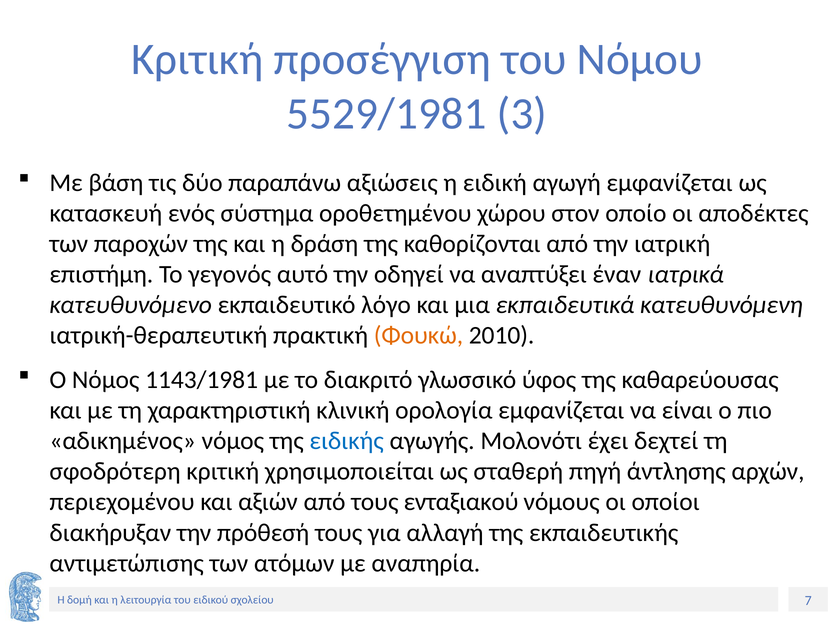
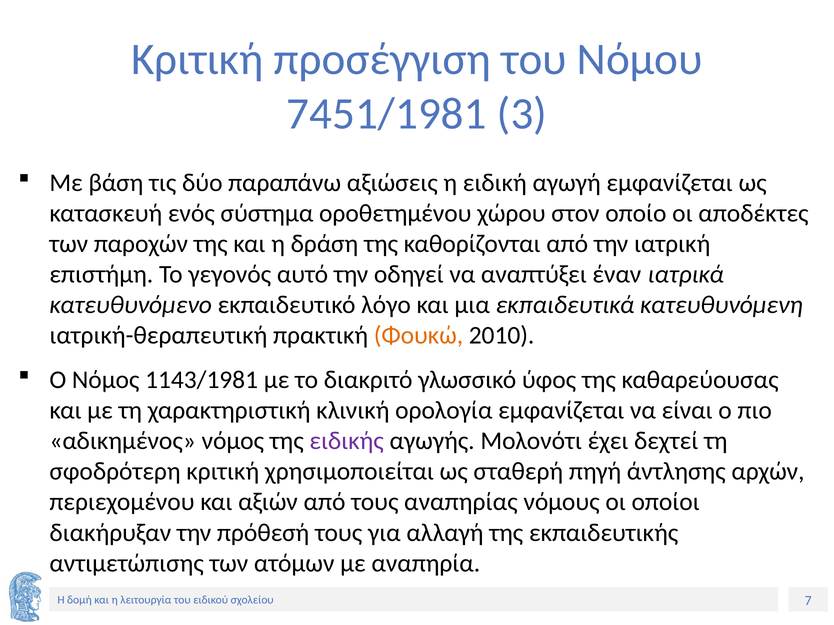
5529/1981: 5529/1981 -> 7451/1981 (387, 114)
ειδικής colour: blue -> purple (347, 441)
ενταξιακού: ενταξιακού -> αναπηρίας (461, 502)
